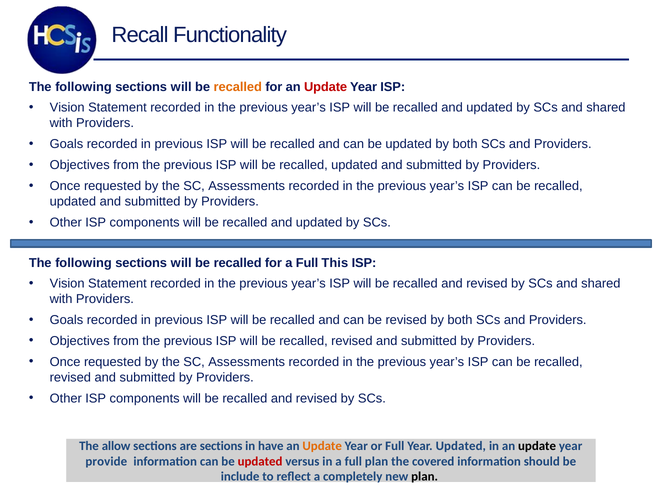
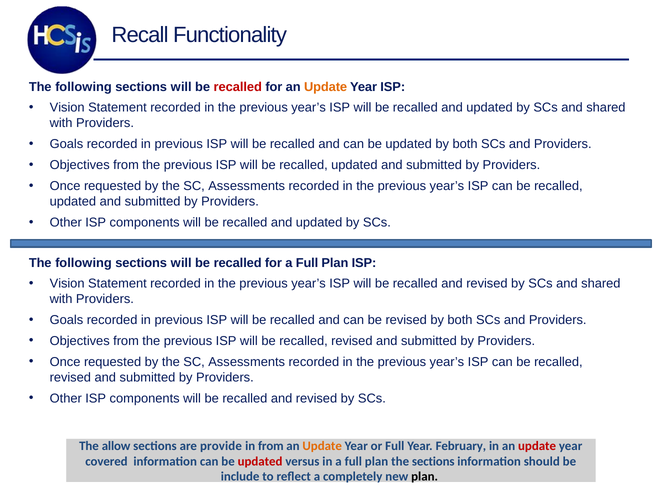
recalled colour: orange -> red (238, 87)
Update colour: red -> orange (326, 87)
for a Full This: This -> Plan (335, 263)
are sections: sections -> provide (221, 446)
in have: have -> from (271, 446)
Year Updated: Updated -> February (461, 446)
update colour: black -> red (537, 446)
provide: provide -> covered (106, 462)
the covered: covered -> sections (433, 462)
